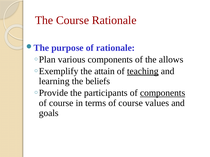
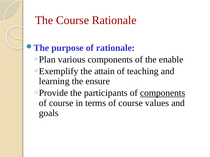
allows: allows -> enable (171, 60)
teaching underline: present -> none (143, 71)
beliefs: beliefs -> ensure (98, 81)
